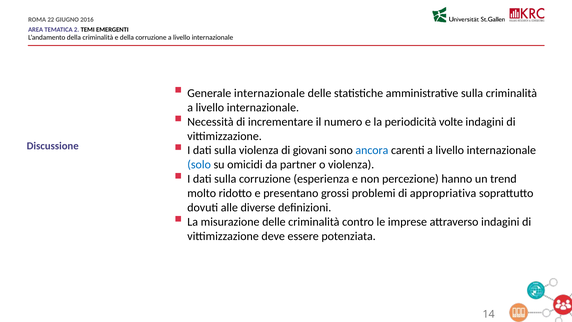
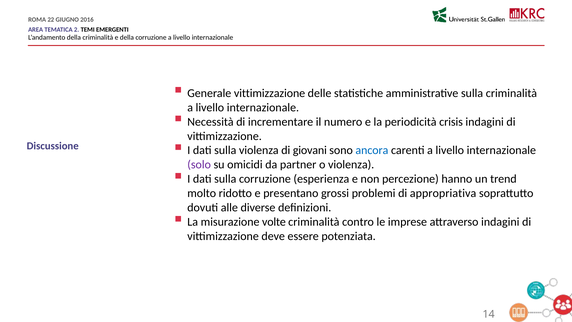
Generale internazionale: internazionale -> vittimizzazione (270, 93)
volte: volte -> crisis (451, 122)
solo colour: blue -> purple (199, 165)
misurazione delle: delle -> volte (274, 222)
